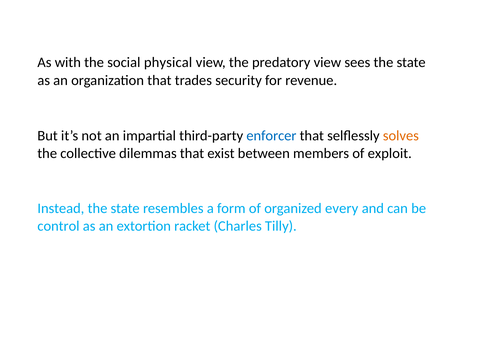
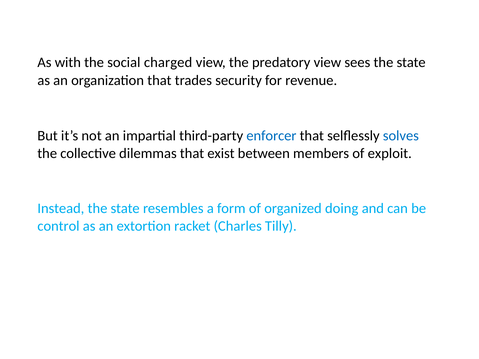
physical: physical -> charged (168, 63)
solves colour: orange -> blue (401, 136)
every: every -> doing (342, 209)
